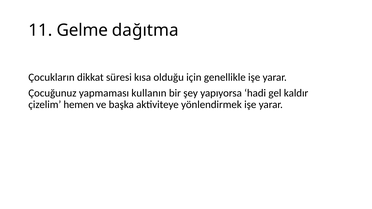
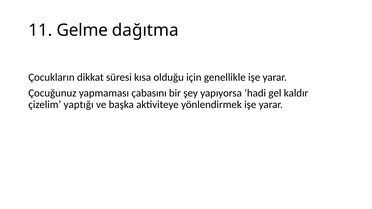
kullanın: kullanın -> çabasını (149, 93)
hemen: hemen -> yaptığı (79, 105)
